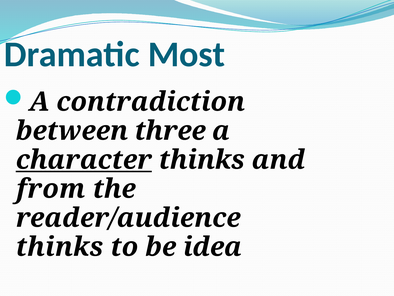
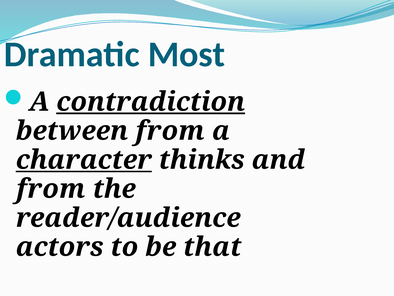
contradiction underline: none -> present (151, 102)
between three: three -> from (170, 131)
thinks: thinks -> actors (60, 247)
idea: idea -> that (212, 247)
